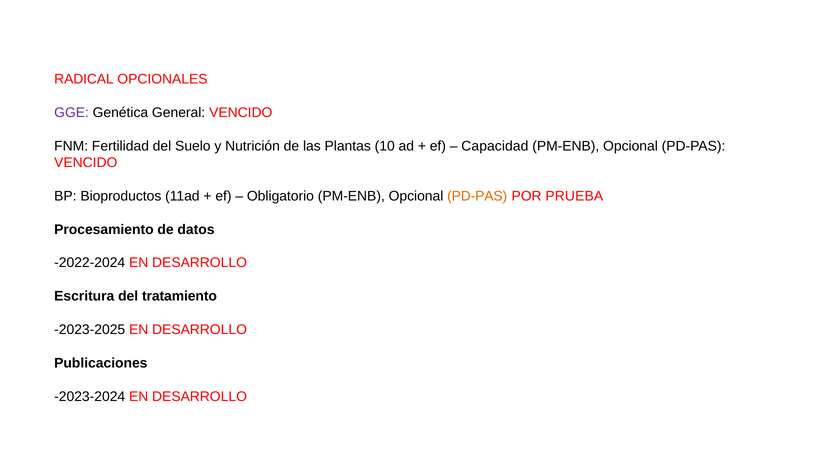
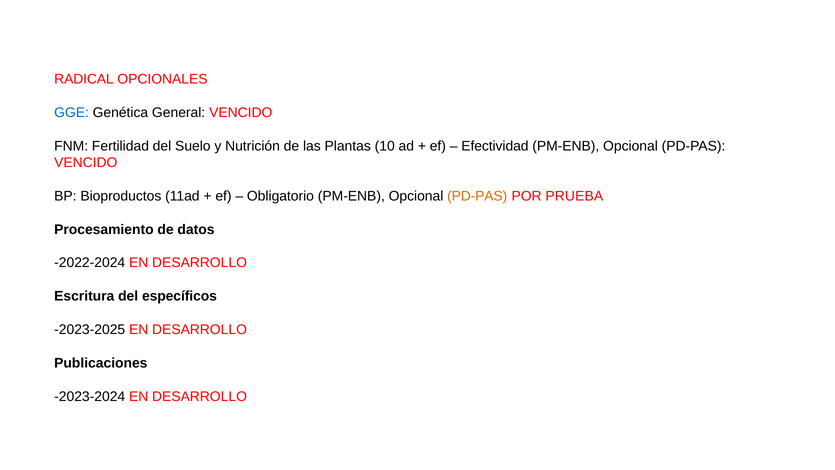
GGE colour: purple -> blue (72, 112)
Capacidad: Capacidad -> Efectividad (495, 146)
tratamiento: tratamiento -> específicos (179, 296)
